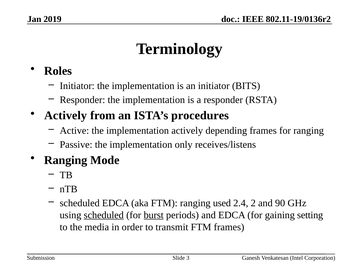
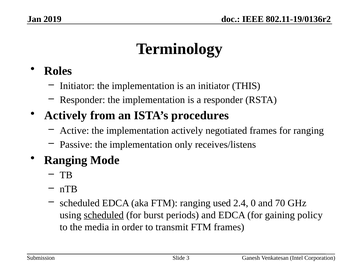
BITS: BITS -> THIS (246, 86)
depending: depending -> negotiated (226, 131)
2: 2 -> 0 (253, 203)
90: 90 -> 70 (280, 203)
burst underline: present -> none (154, 215)
setting: setting -> policy (310, 215)
